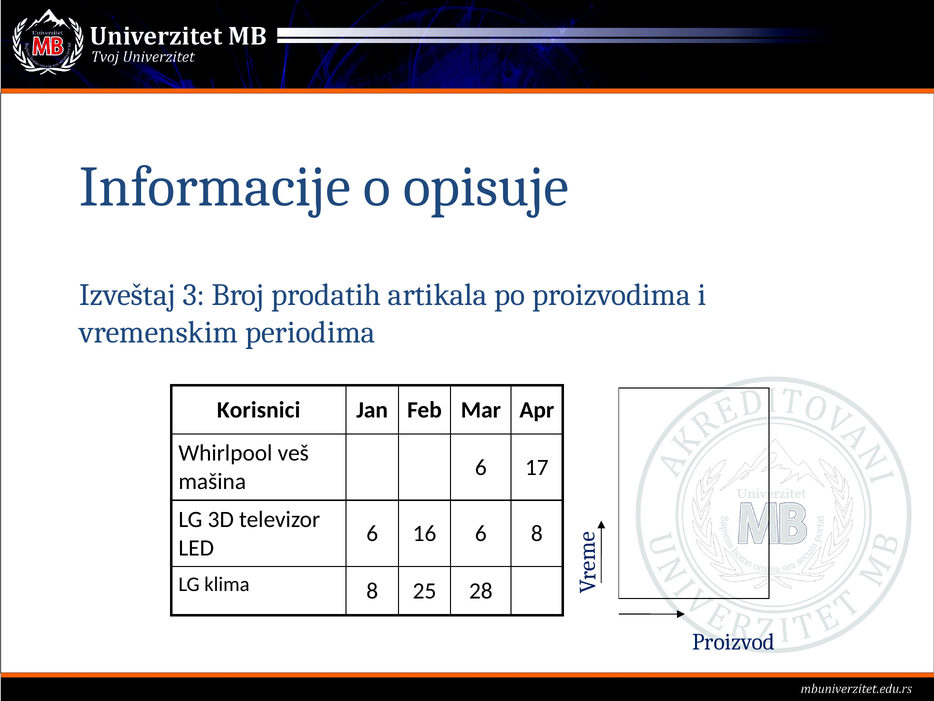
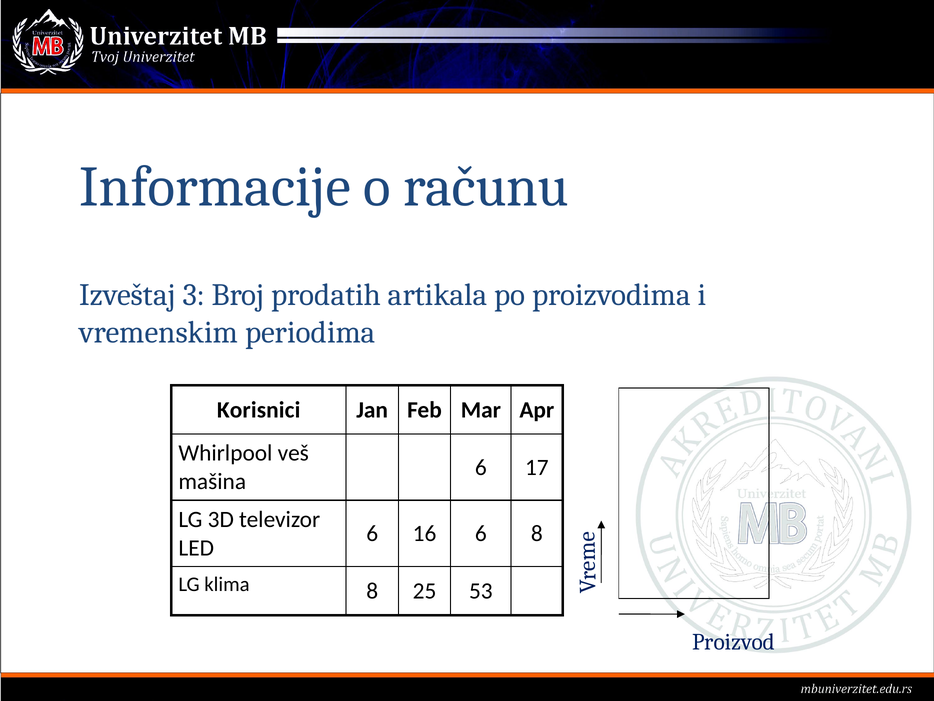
opisuje: opisuje -> računu (486, 187)
28: 28 -> 53 (481, 591)
